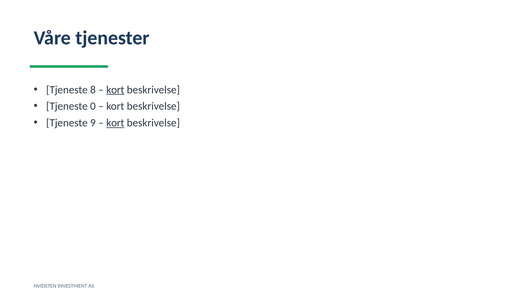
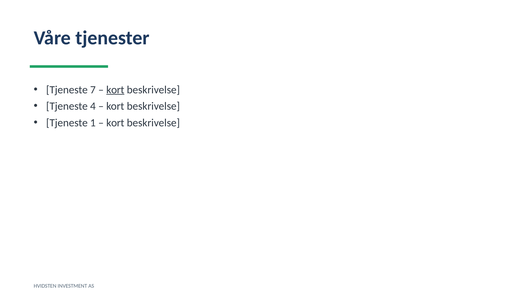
8: 8 -> 7 (93, 90)
0: 0 -> 4 (93, 106)
9: 9 -> 1 (93, 123)
kort underline: present -> none (115, 123)
